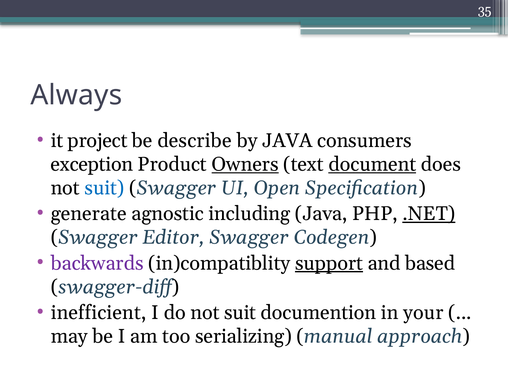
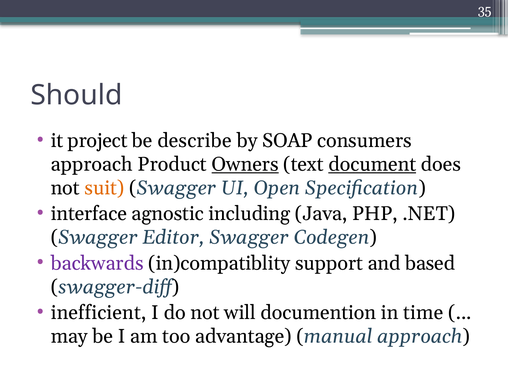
Always: Always -> Should (76, 95)
by JAVA: JAVA -> SOAP (287, 141)
exception: exception -> approach (92, 164)
suit colour: blue -> orange (104, 188)
generate: generate -> interface (89, 214)
.NET underline: present -> none (429, 214)
support underline: present -> none (329, 263)
do not suit: suit -> will (240, 313)
your: your -> time (423, 313)
serializing: serializing -> advantage (243, 336)
